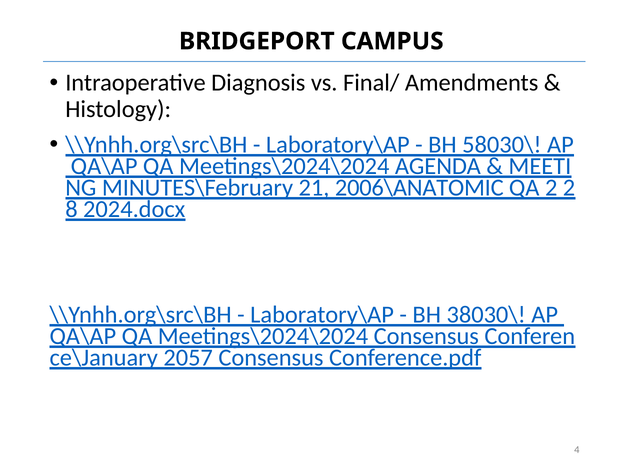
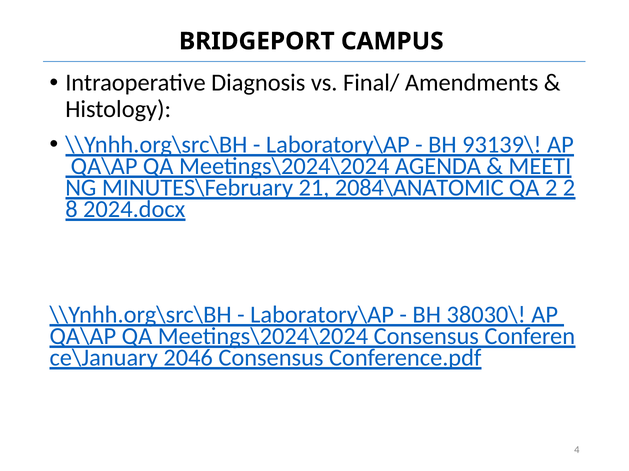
58030\: 58030\ -> 93139\ (502, 145)
2006\ANATOMIC: 2006\ANATOMIC -> 2084\ANATOMIC (419, 188)
2057: 2057 -> 2046 (188, 358)
